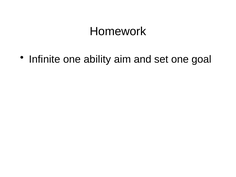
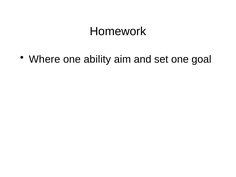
Infinite: Infinite -> Where (45, 59)
